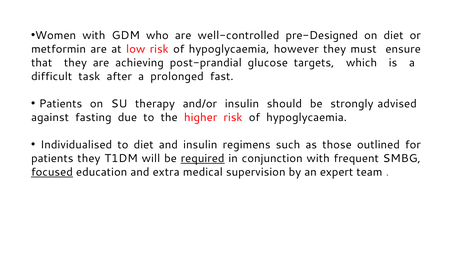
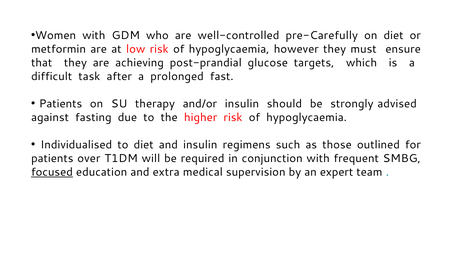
pre-Designed: pre-Designed -> pre-Carefully (322, 36)
patients they: they -> over (89, 159)
required underline: present -> none (203, 159)
